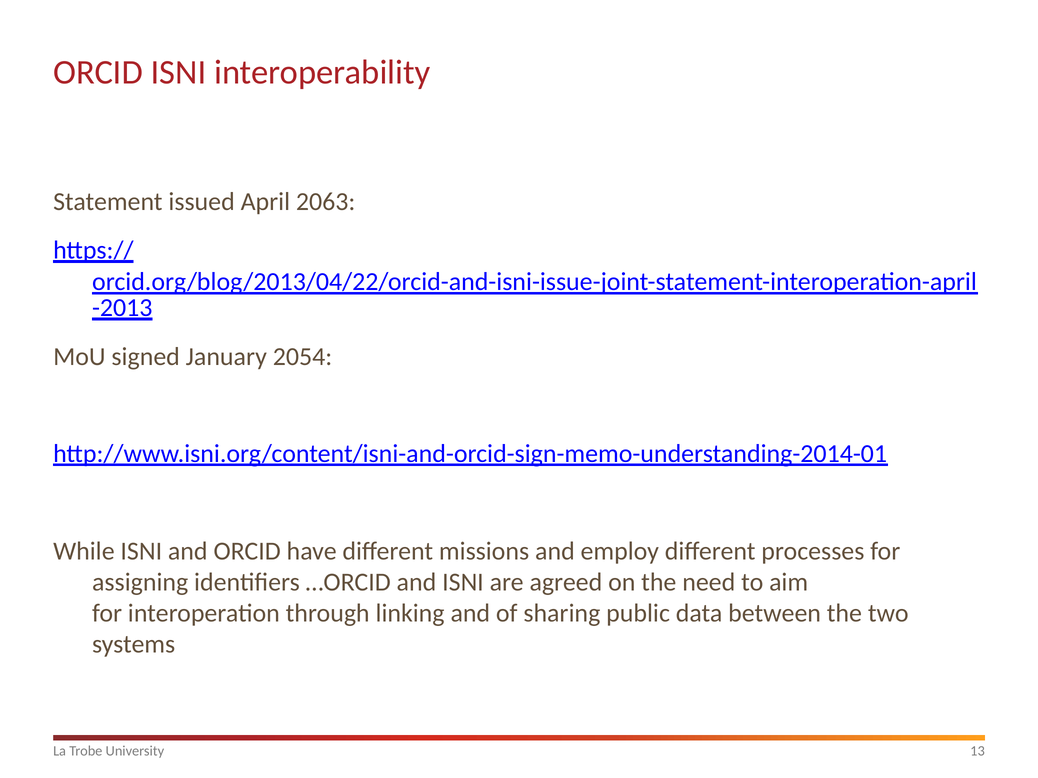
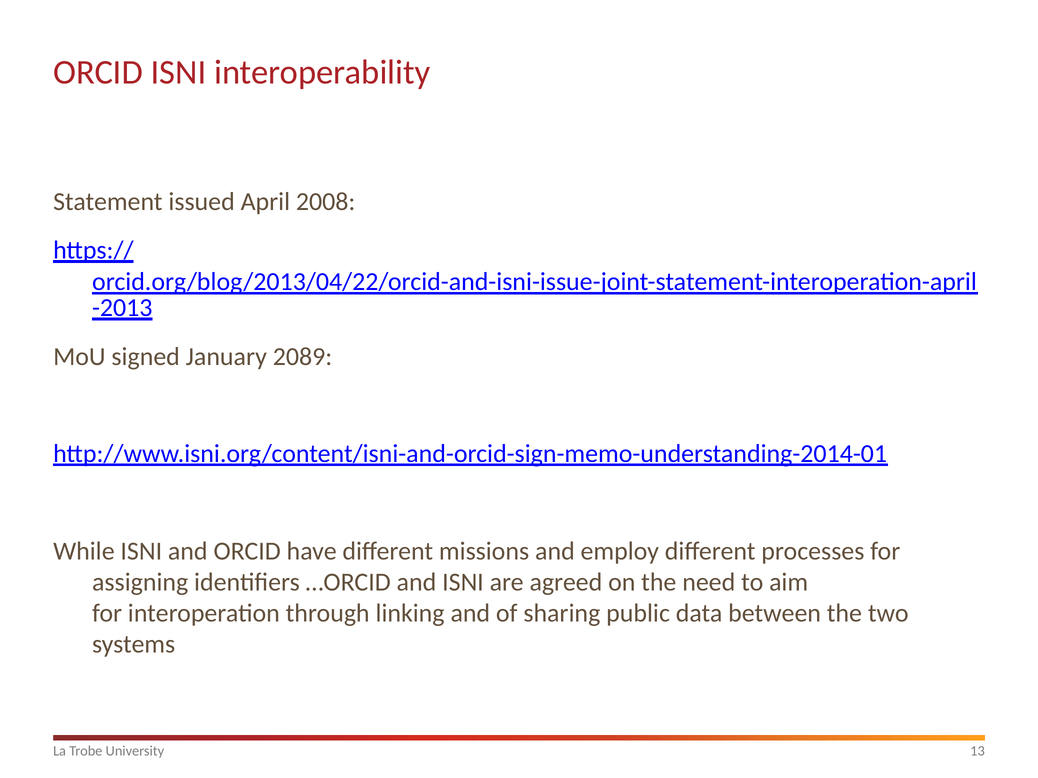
2063: 2063 -> 2008 (326, 202)
2054: 2054 -> 2089 (303, 357)
